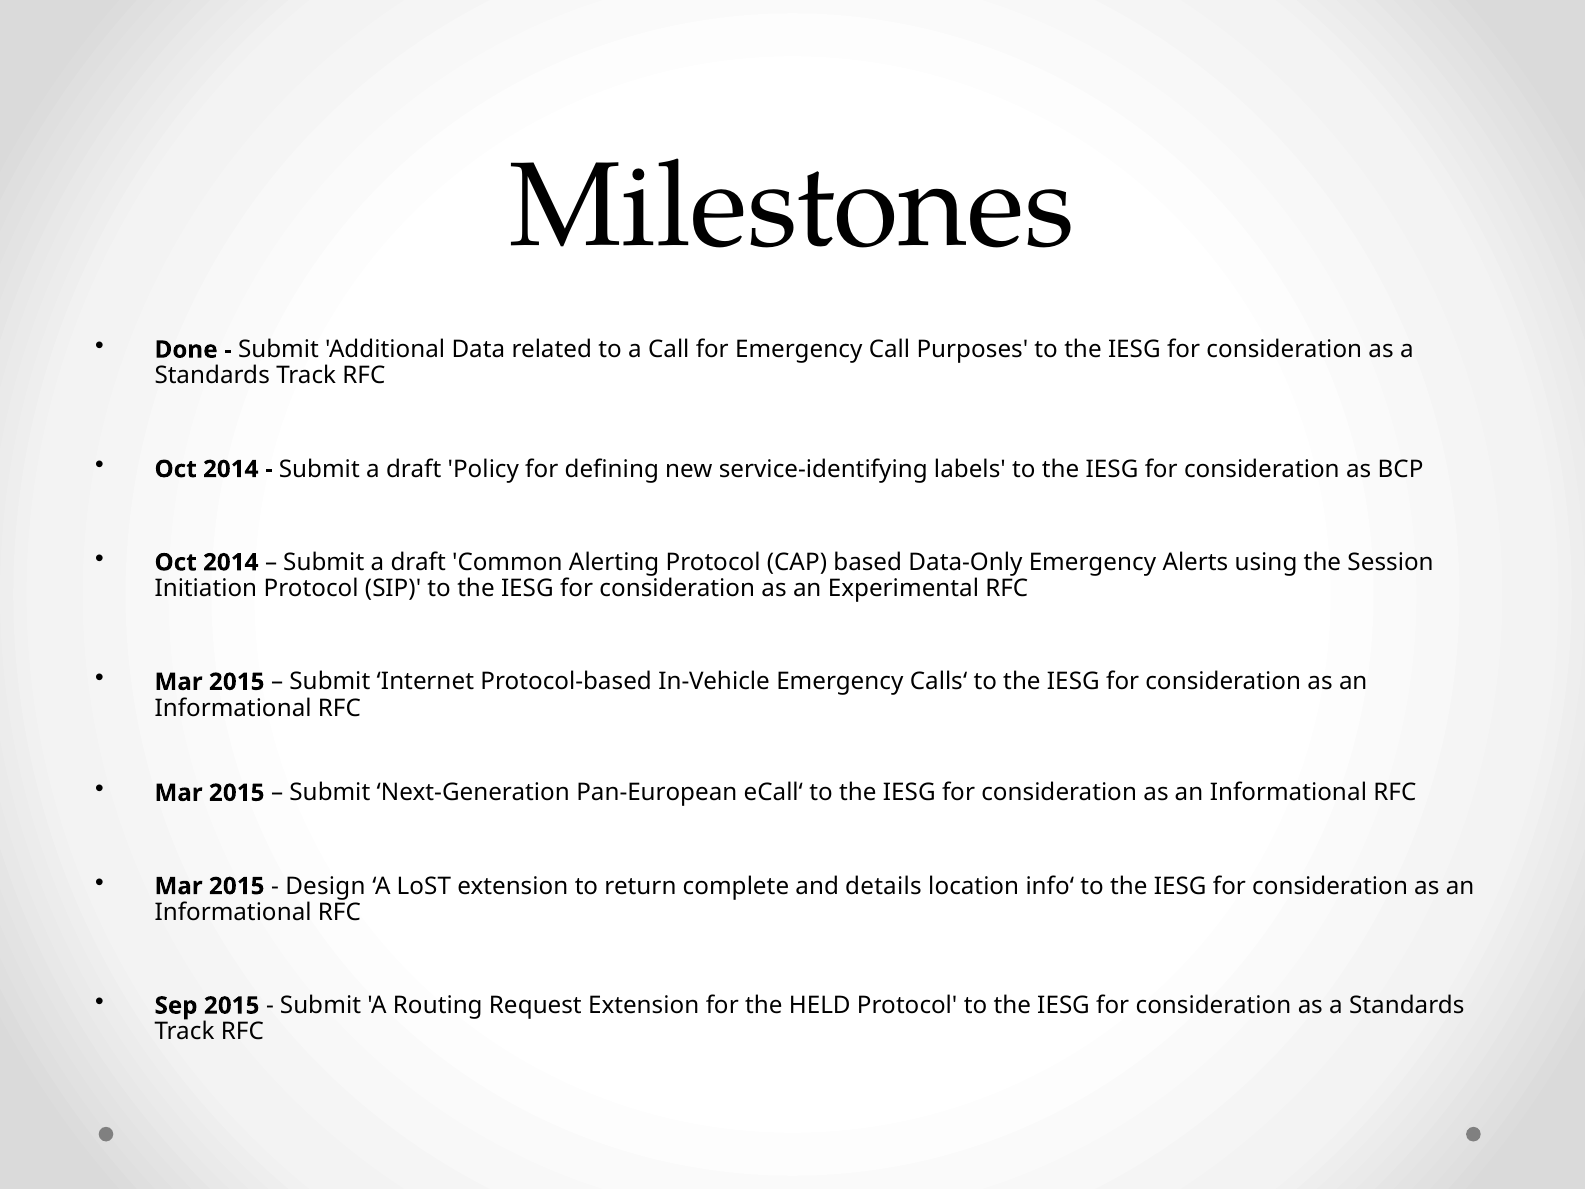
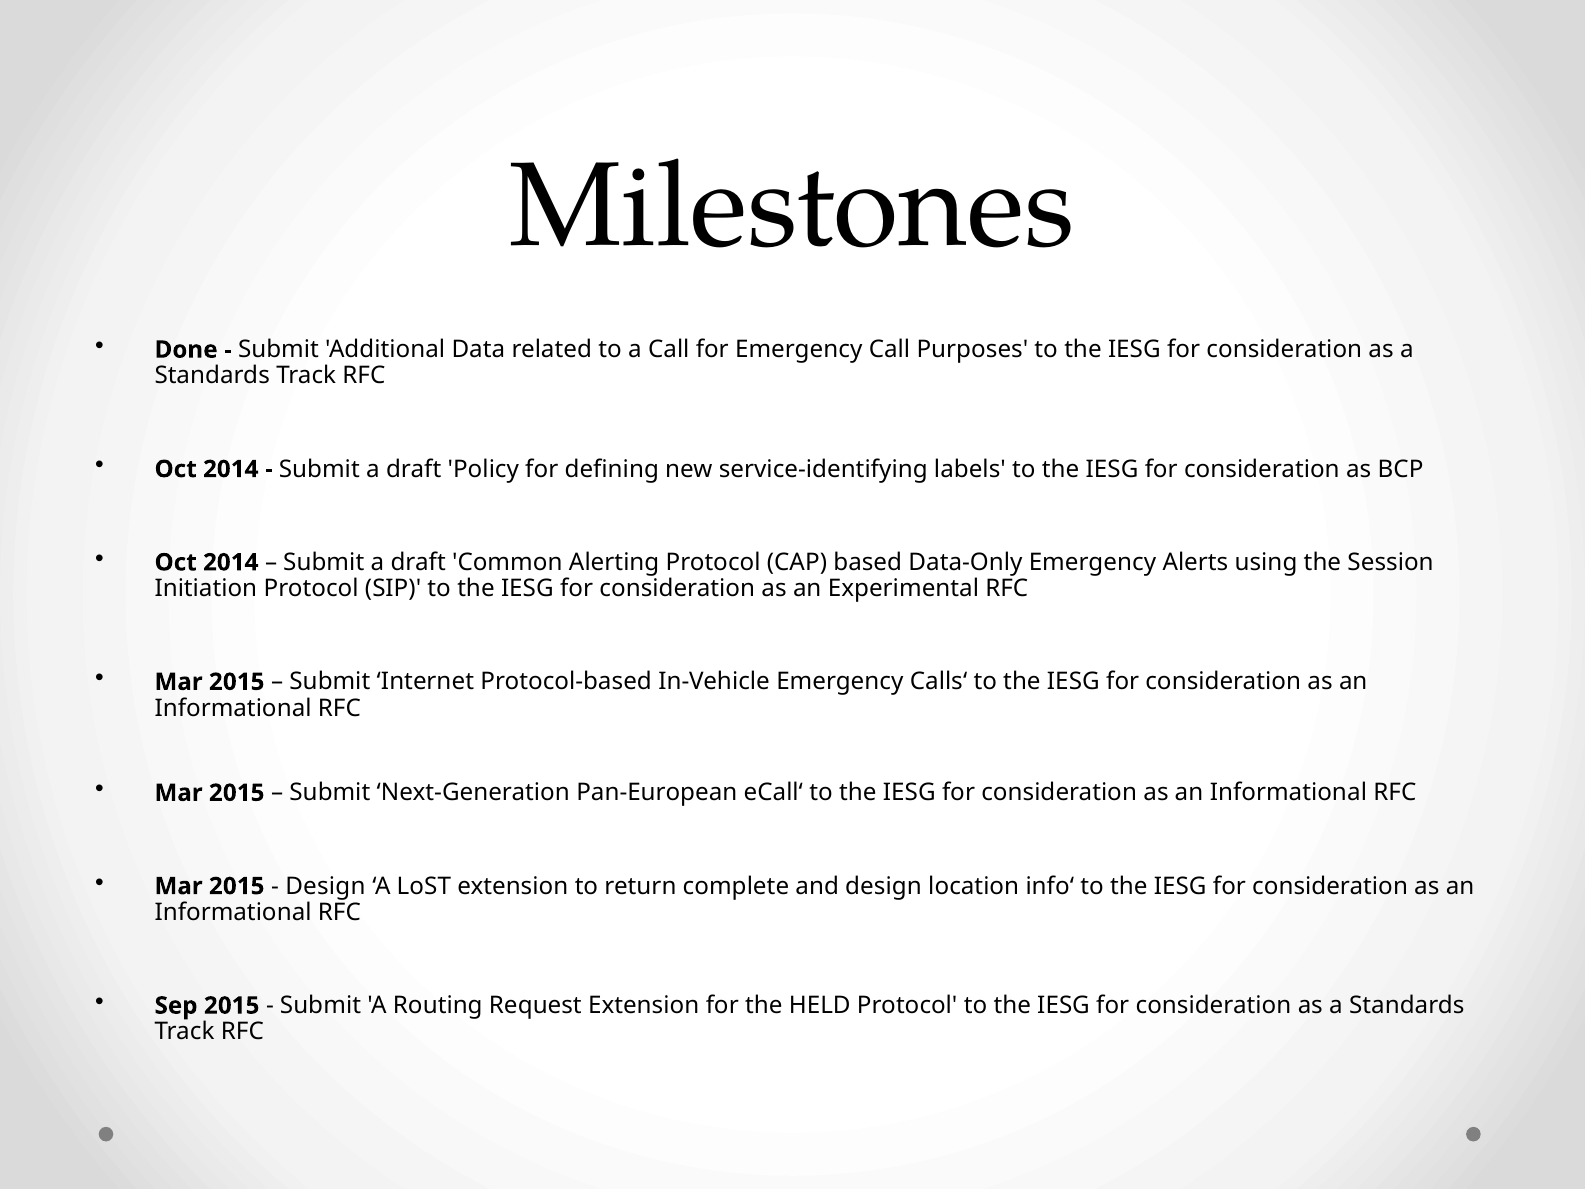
and details: details -> design (884, 886)
